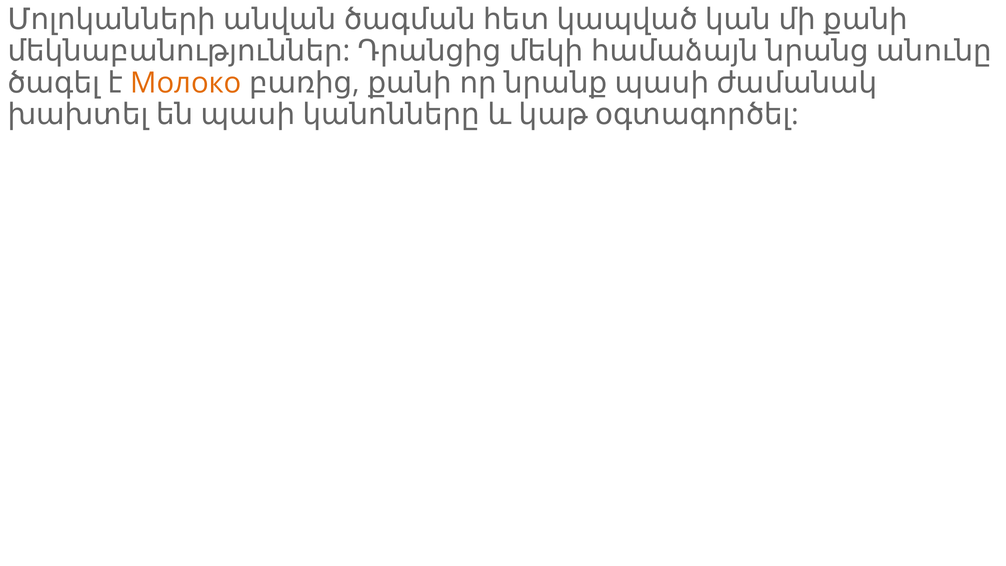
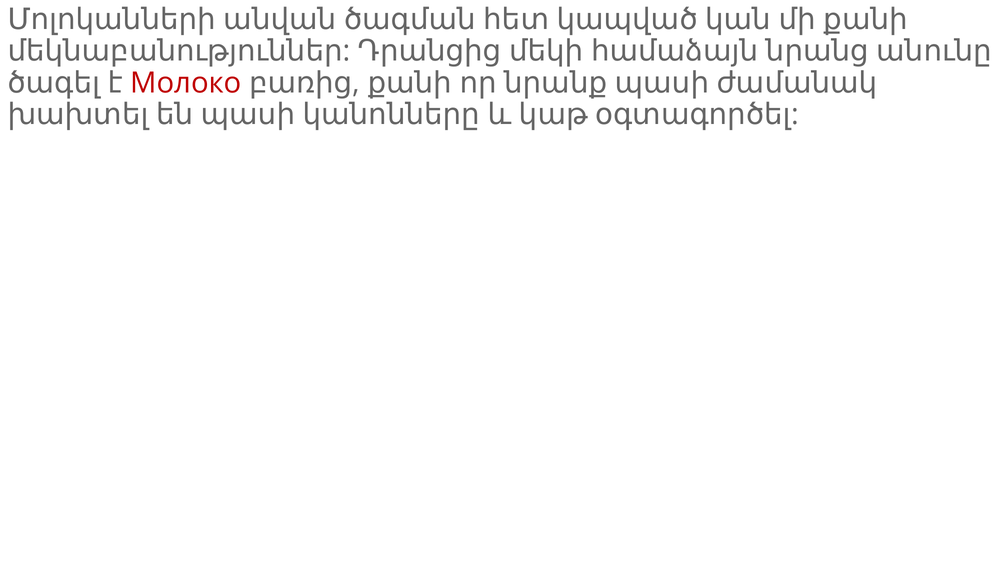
Молоко colour: orange -> red (186, 83)
